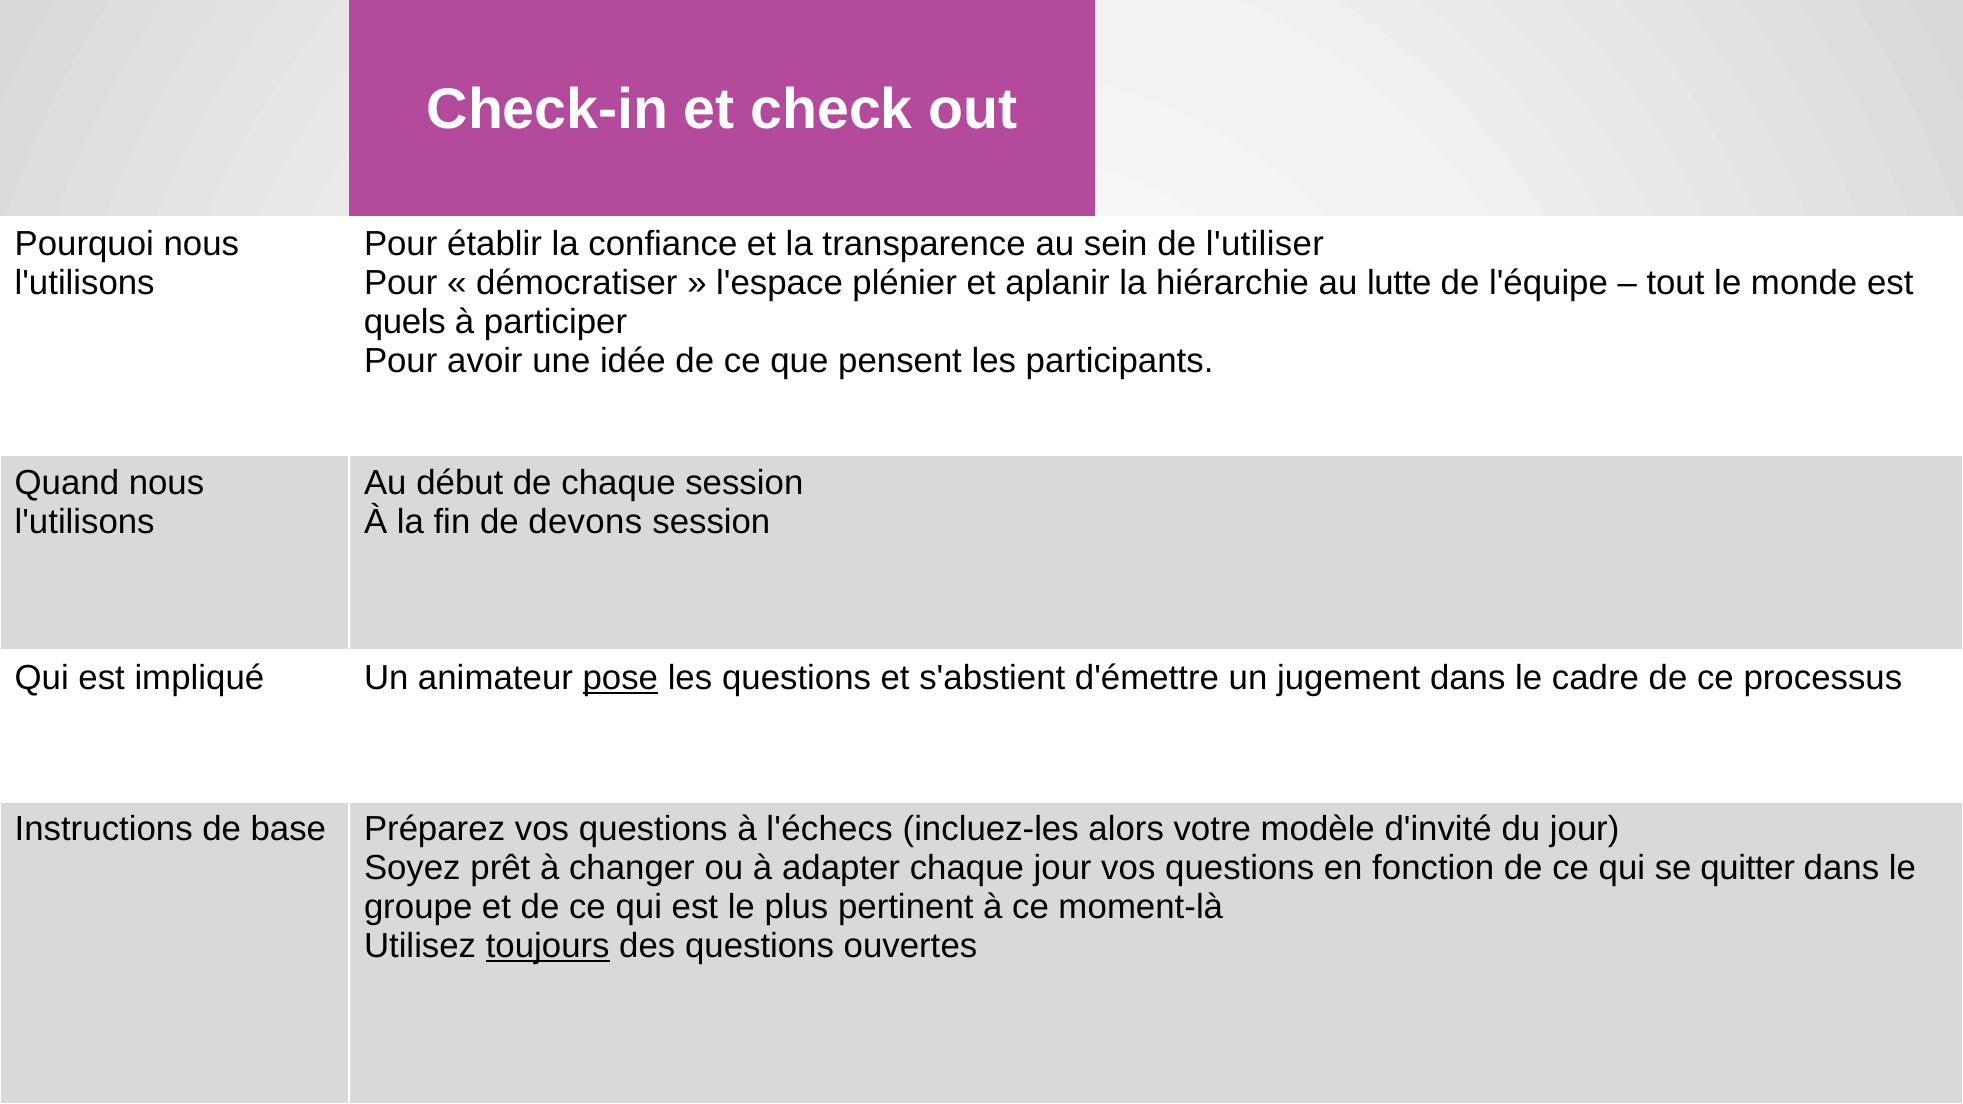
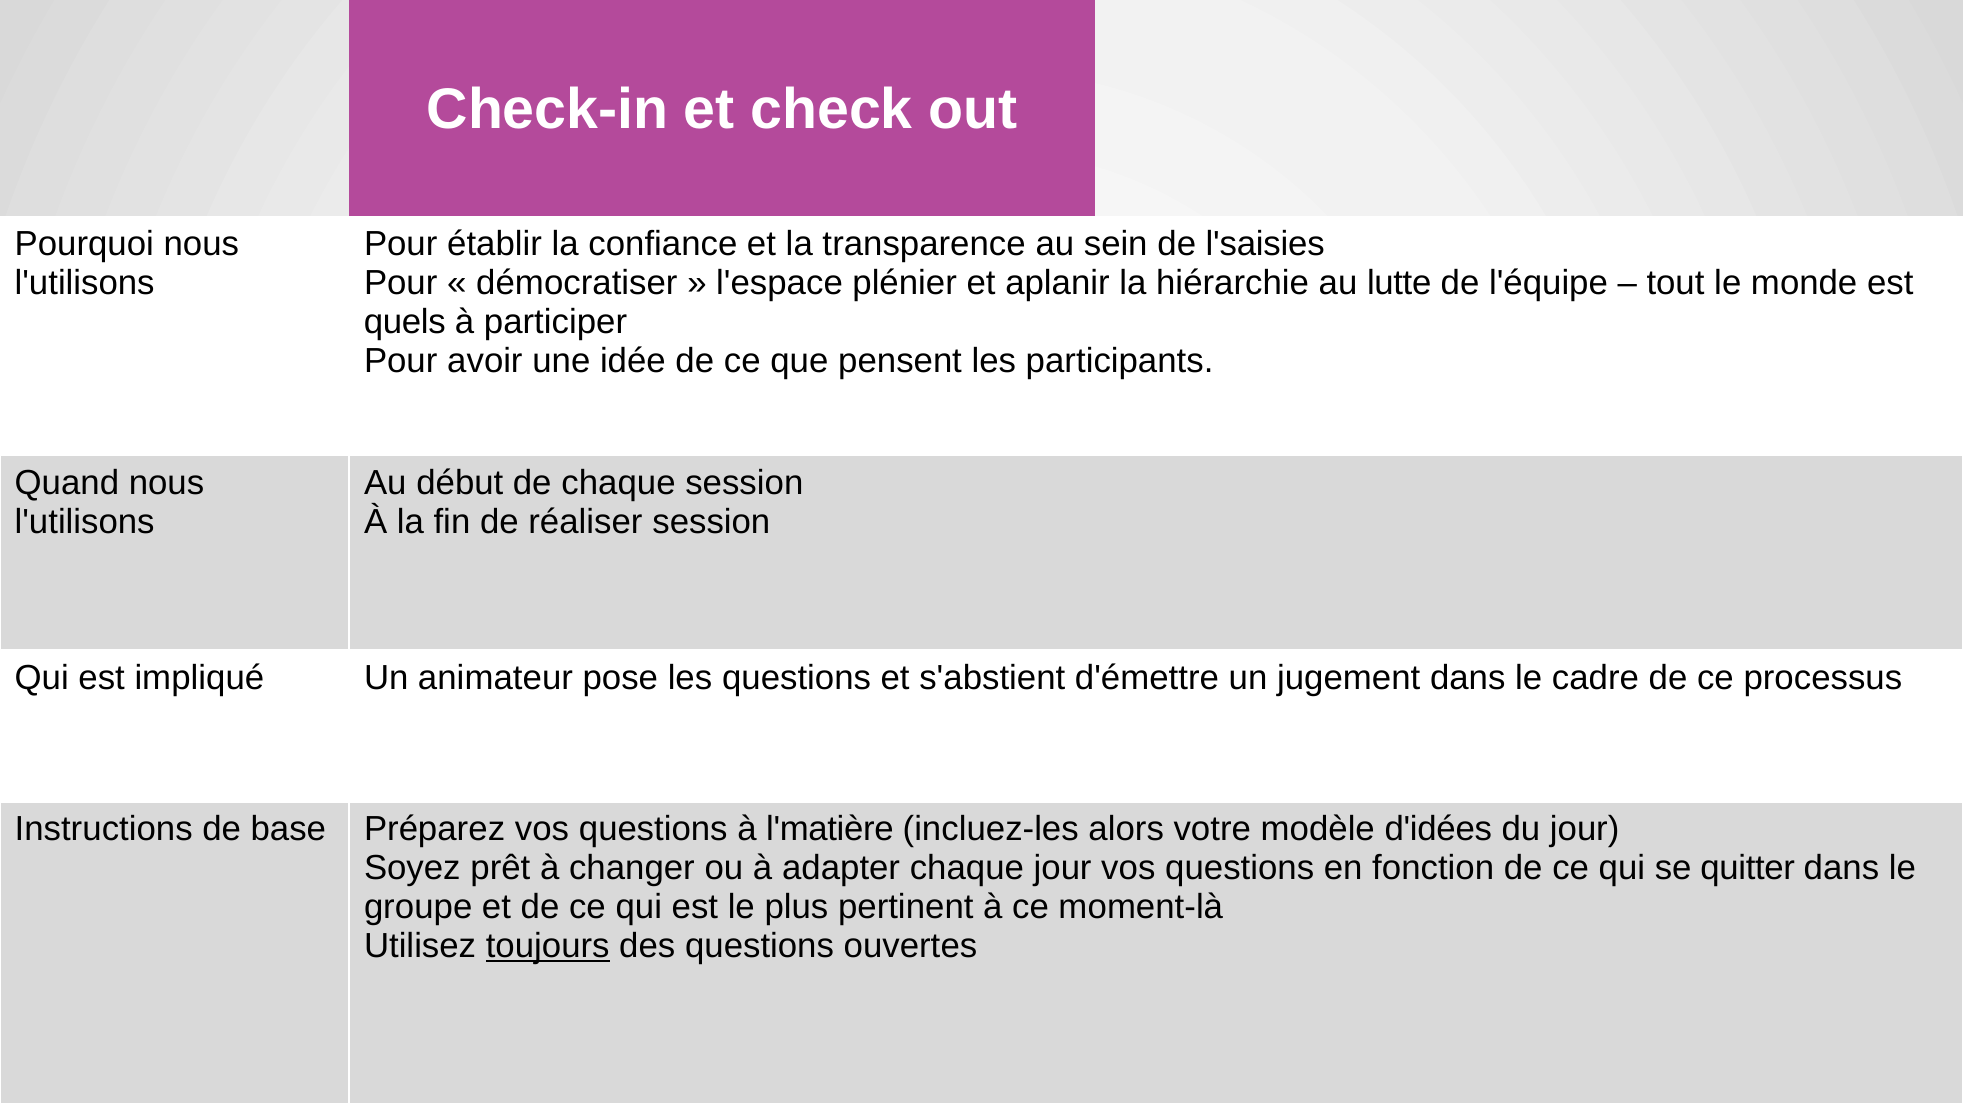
l'utiliser: l'utiliser -> l'saisies (1265, 244)
devons: devons -> réaliser (585, 522)
pose underline: present -> none (620, 678)
l'échecs: l'échecs -> l'matière (830, 829)
d'invité: d'invité -> d'idées (1438, 829)
